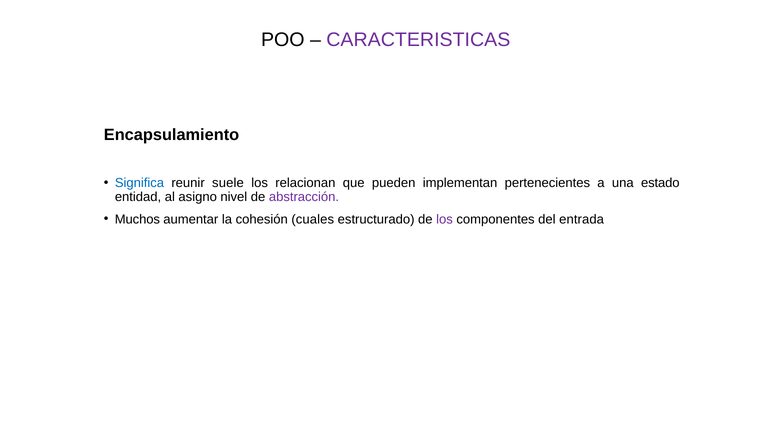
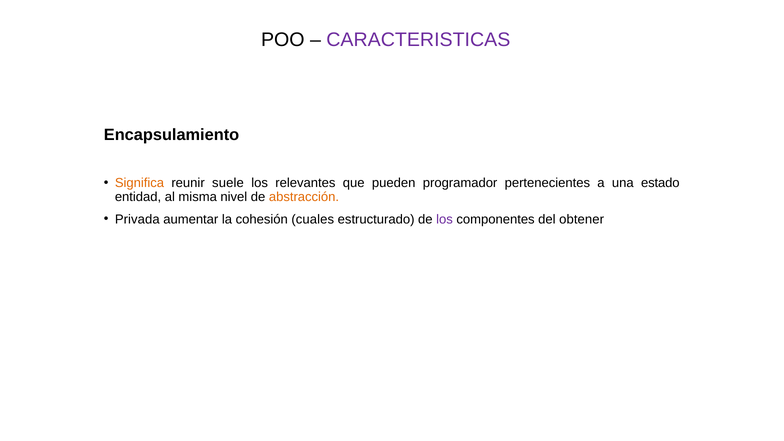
Significa colour: blue -> orange (139, 183)
relacionan: relacionan -> relevantes (305, 183)
implementan: implementan -> programador (460, 183)
asigno: asigno -> misma (198, 197)
abstracción colour: purple -> orange (304, 197)
Muchos: Muchos -> Privada (137, 219)
entrada: entrada -> obtener (582, 219)
